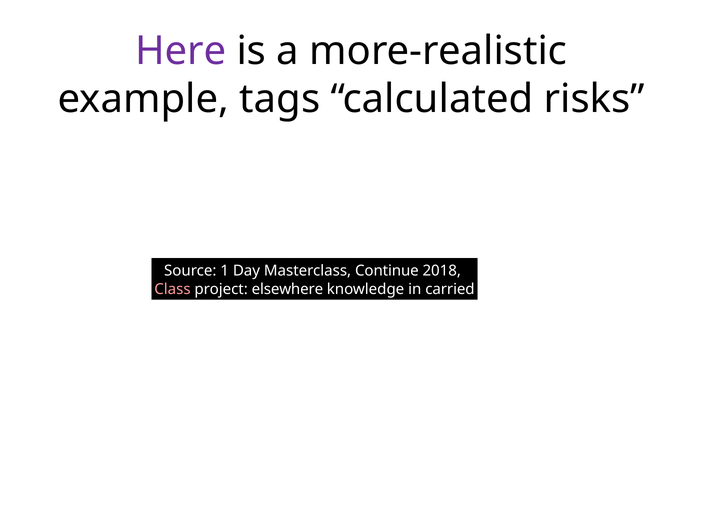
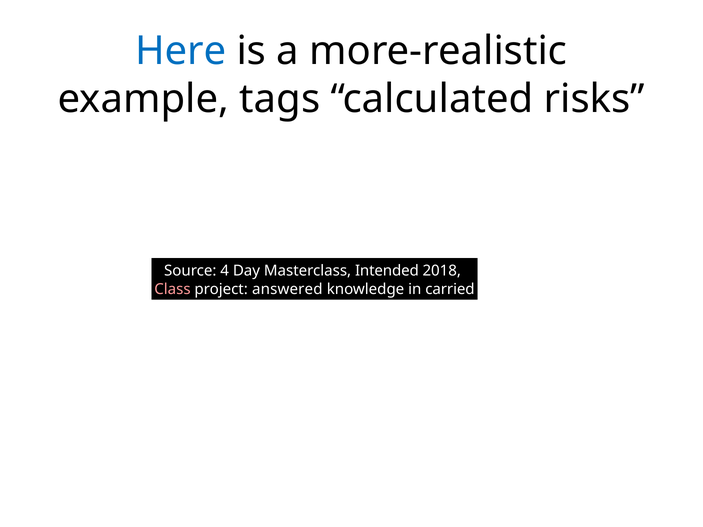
Here colour: purple -> blue (181, 51)
1: 1 -> 4 (225, 271)
Continue: Continue -> Intended (387, 271)
elsewhere: elsewhere -> answered (287, 289)
